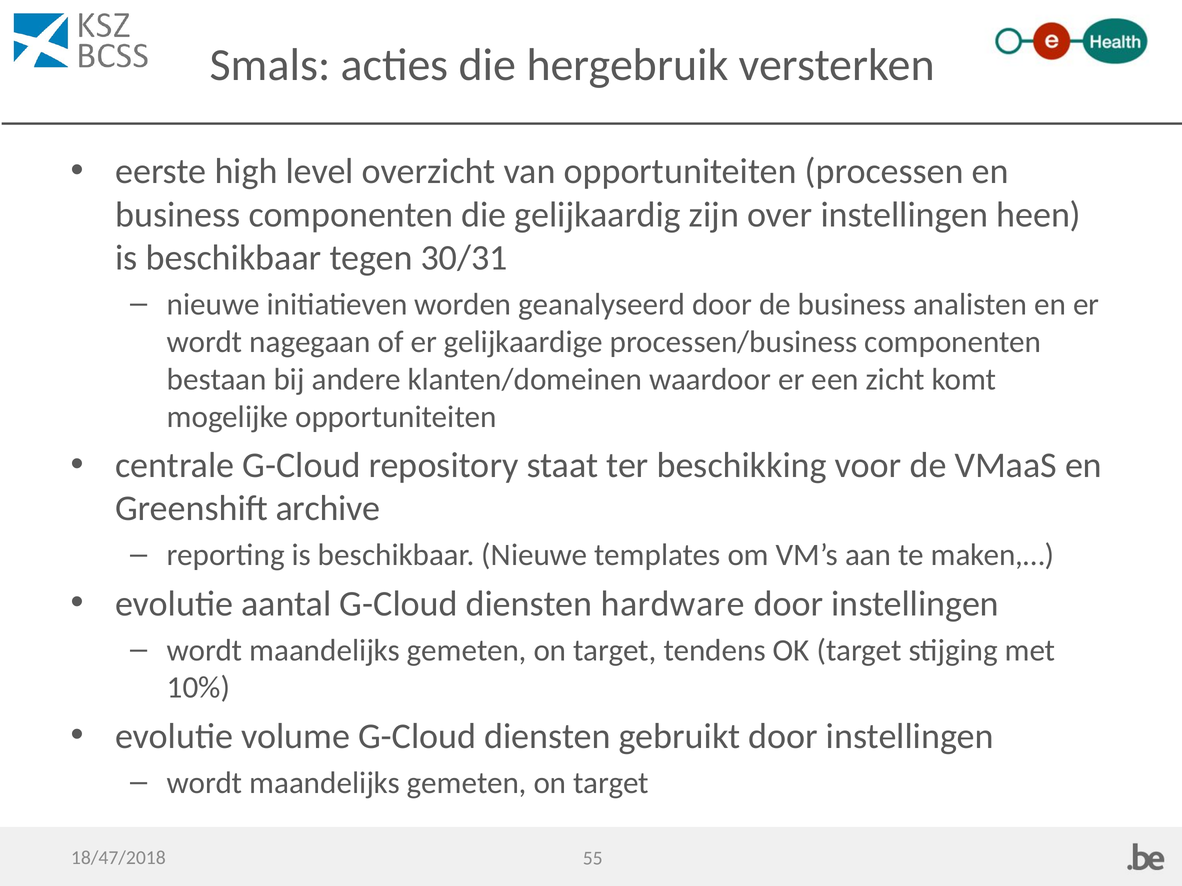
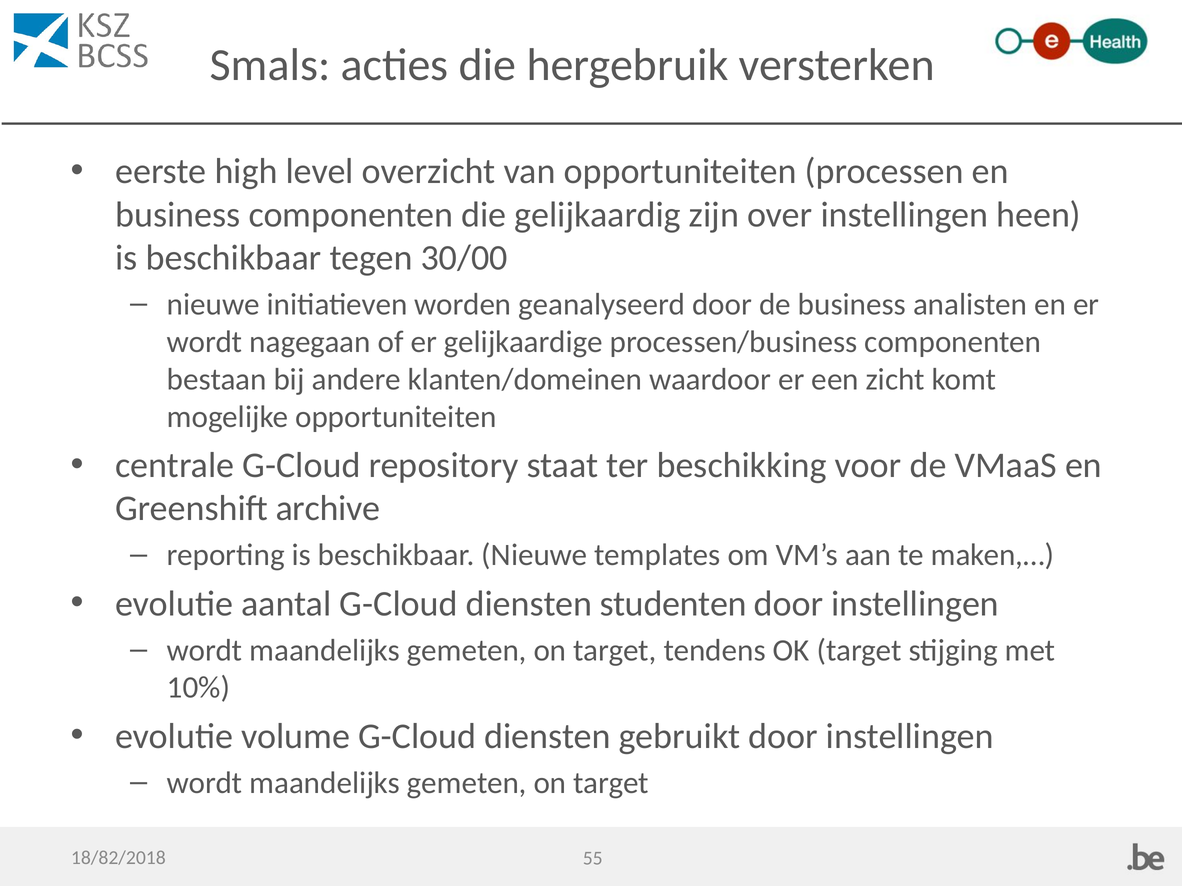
30/31: 30/31 -> 30/00 (464, 258)
hardware: hardware -> studenten (673, 604)
18/47/2018: 18/47/2018 -> 18/82/2018 (118, 858)
